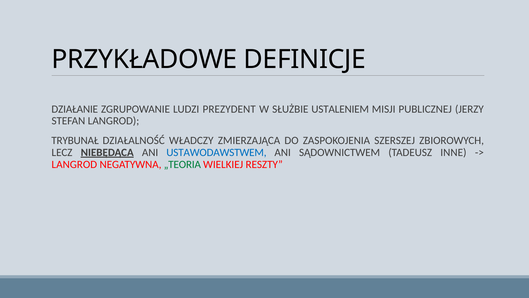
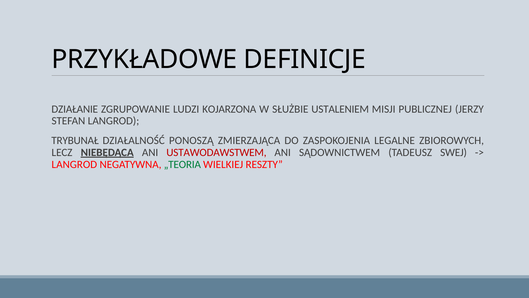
PREZYDENT: PREZYDENT -> KOJARZONA (229, 109)
WŁADCZY: WŁADCZY -> PONOSZĄ (191, 140)
SZERSZEJ: SZERSZEJ -> LEGALNE (395, 140)
USTAWODAWSTWEM colour: blue -> red (216, 152)
INNE: INNE -> SWEJ (454, 152)
